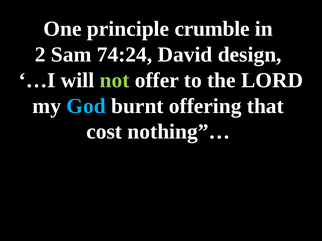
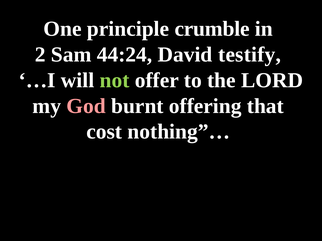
74:24: 74:24 -> 44:24 (125, 55)
design: design -> testify (250, 55)
God colour: light blue -> pink (86, 106)
